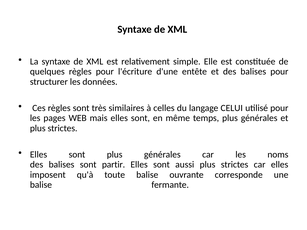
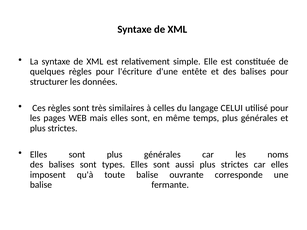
partir: partir -> types (113, 165)
